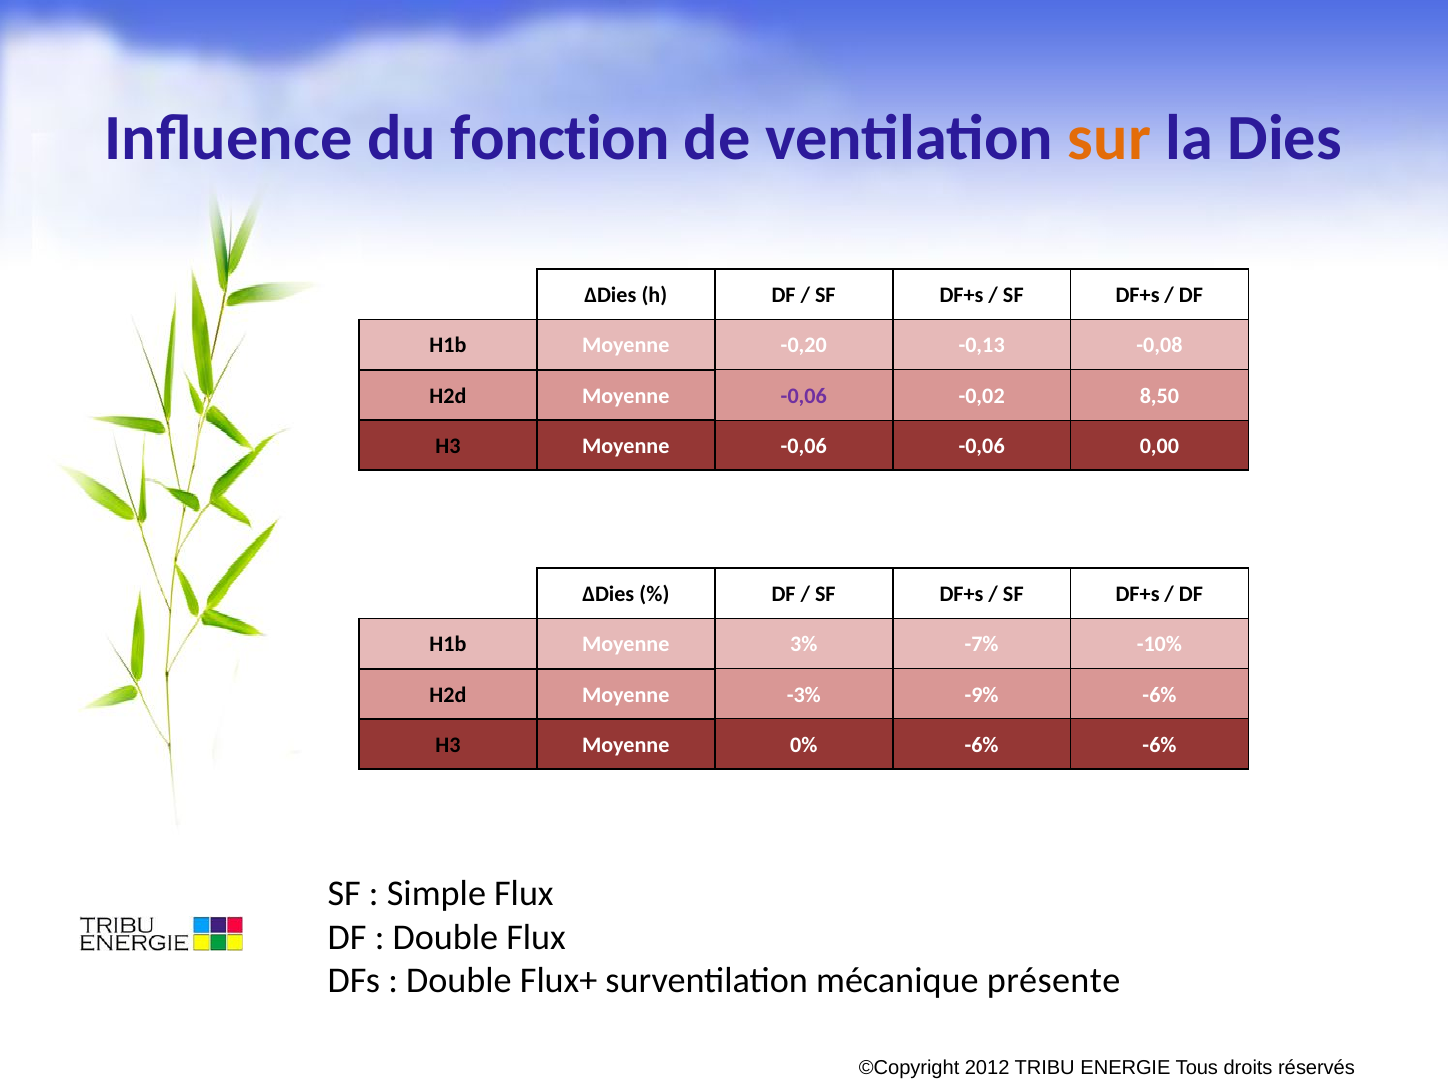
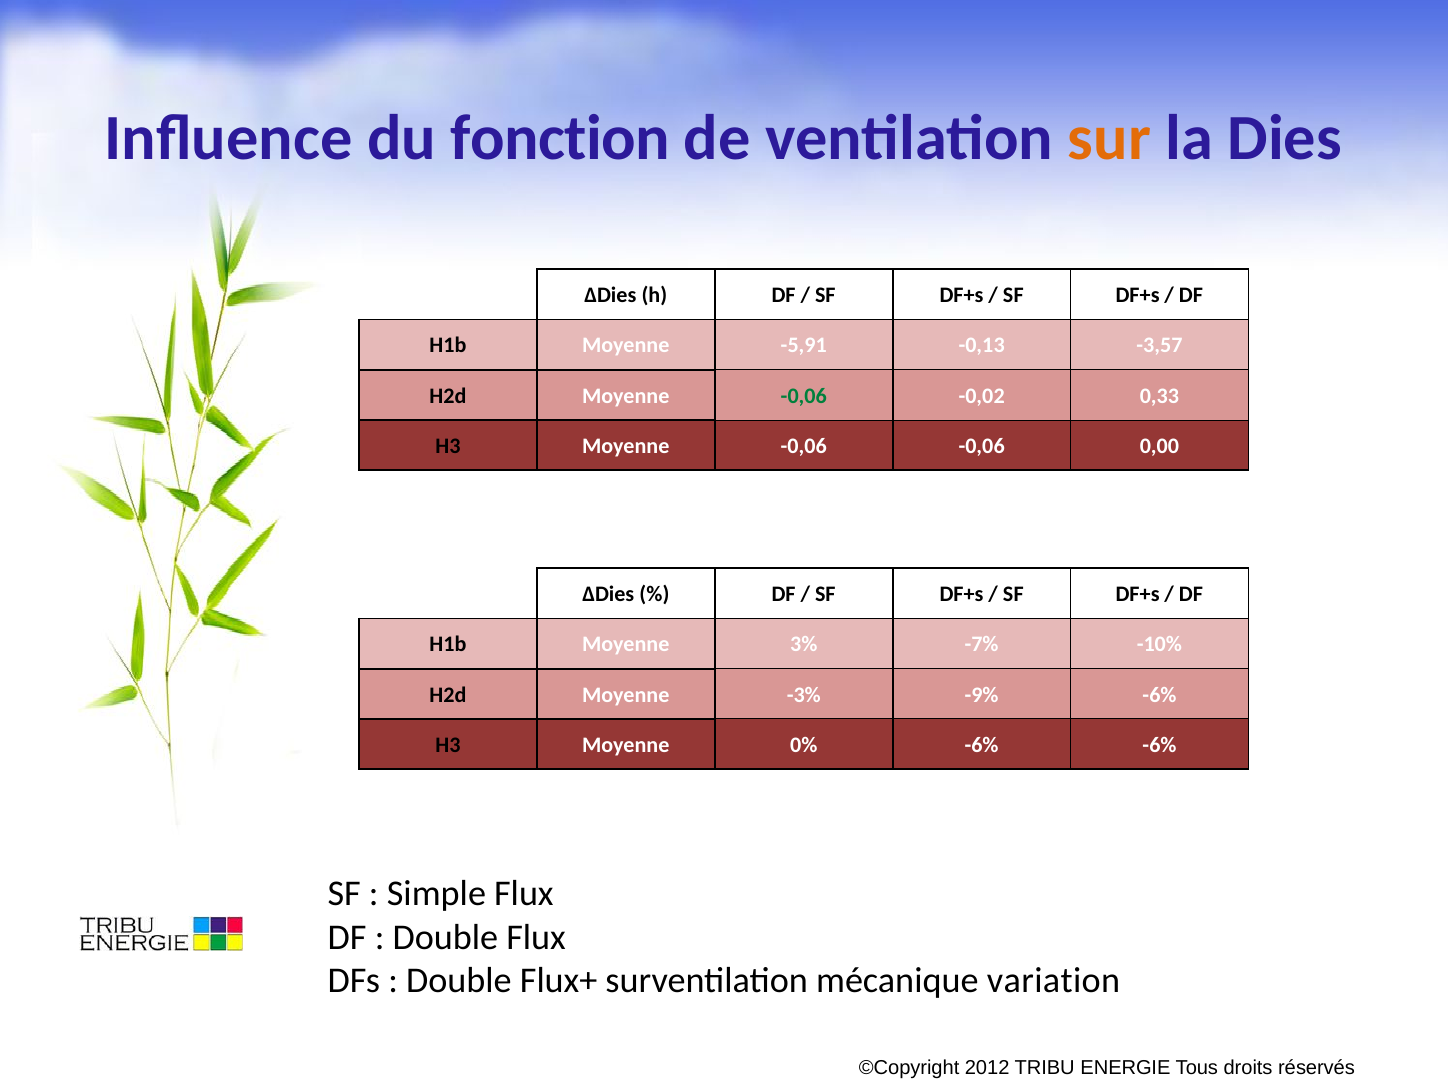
-0,20: -0,20 -> -5,91 (804, 346)
-0,08: -0,08 -> -3,57 (1160, 346)
-0,06 colour: purple -> green (804, 396)
8,50: 8,50 -> 0,33 (1159, 396)
présente: présente -> variation (1054, 981)
